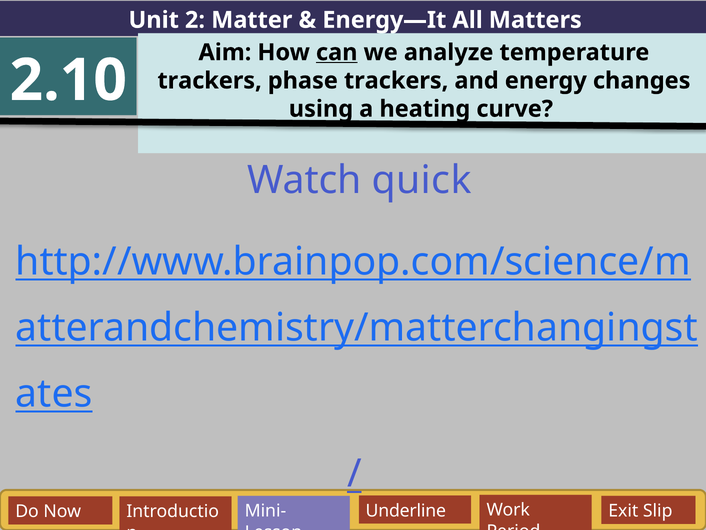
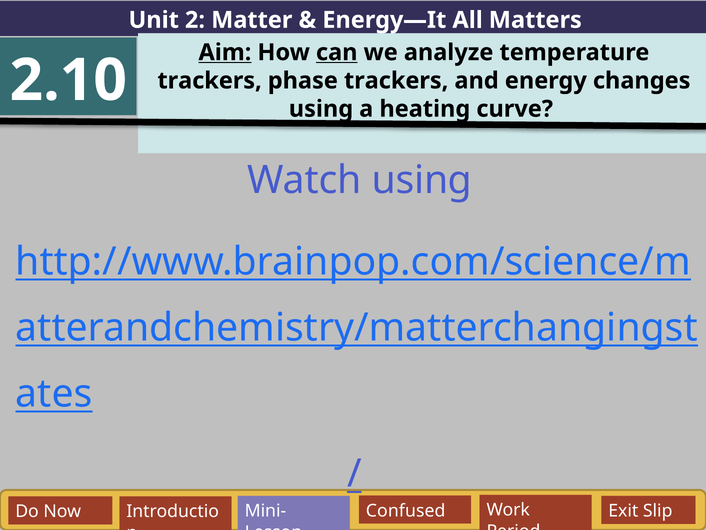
Aim underline: none -> present (225, 52)
Watch quick: quick -> using (422, 180)
Underline: Underline -> Confused (406, 510)
